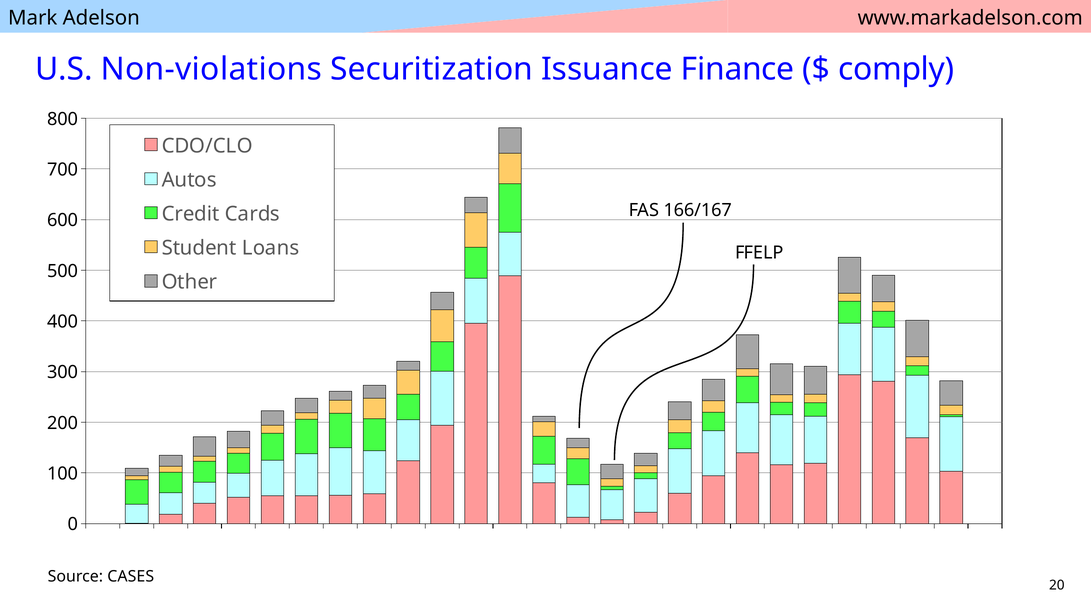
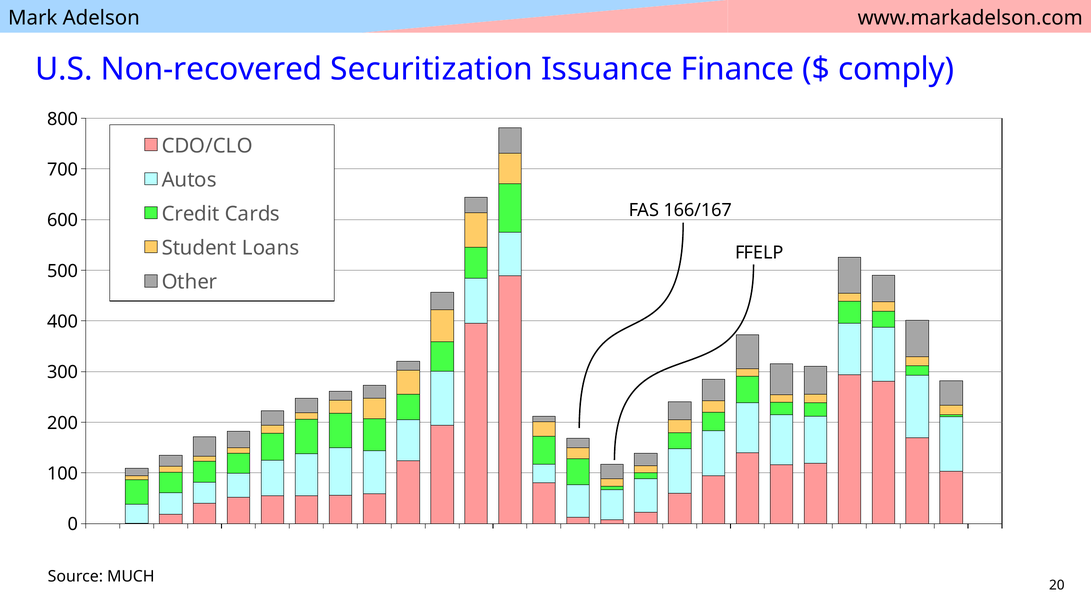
Non-violations: Non-violations -> Non-recovered (212, 69)
CASES: CASES -> MUCH (131, 576)
